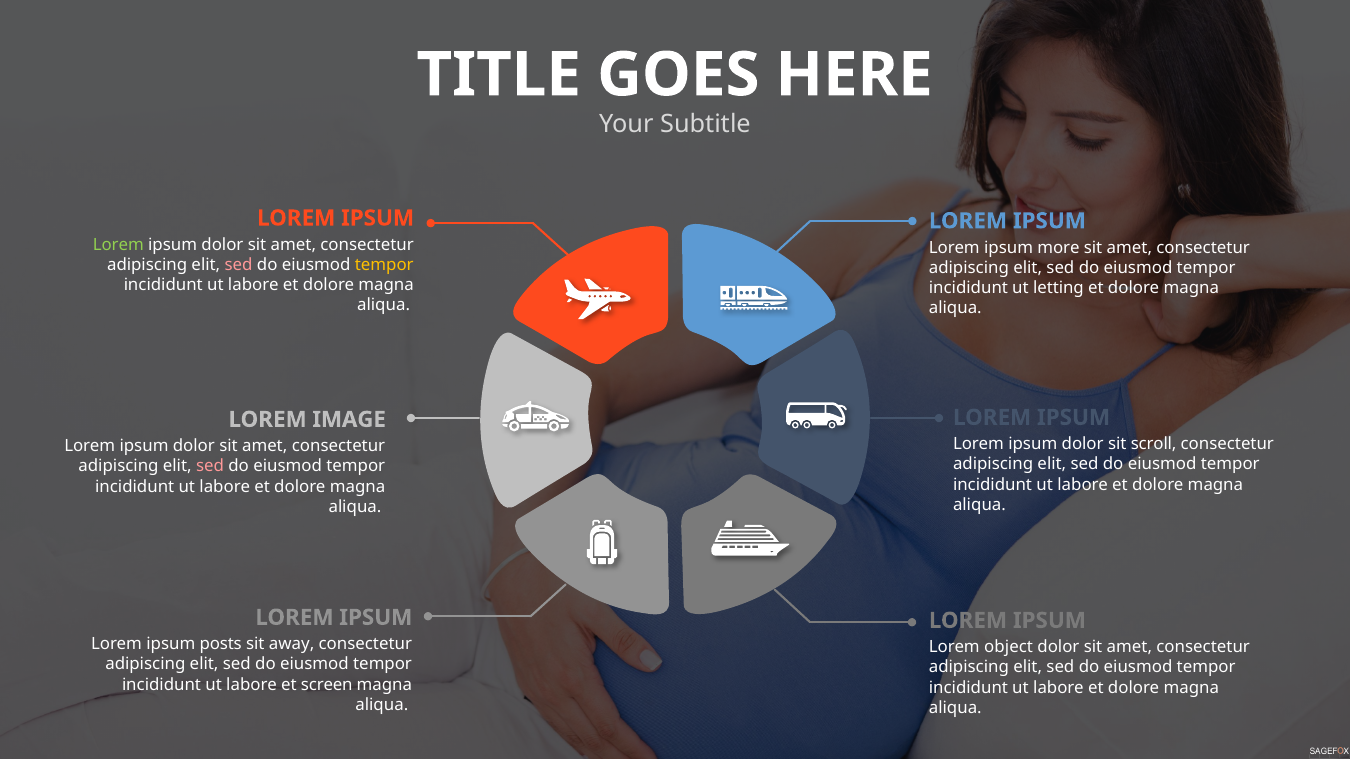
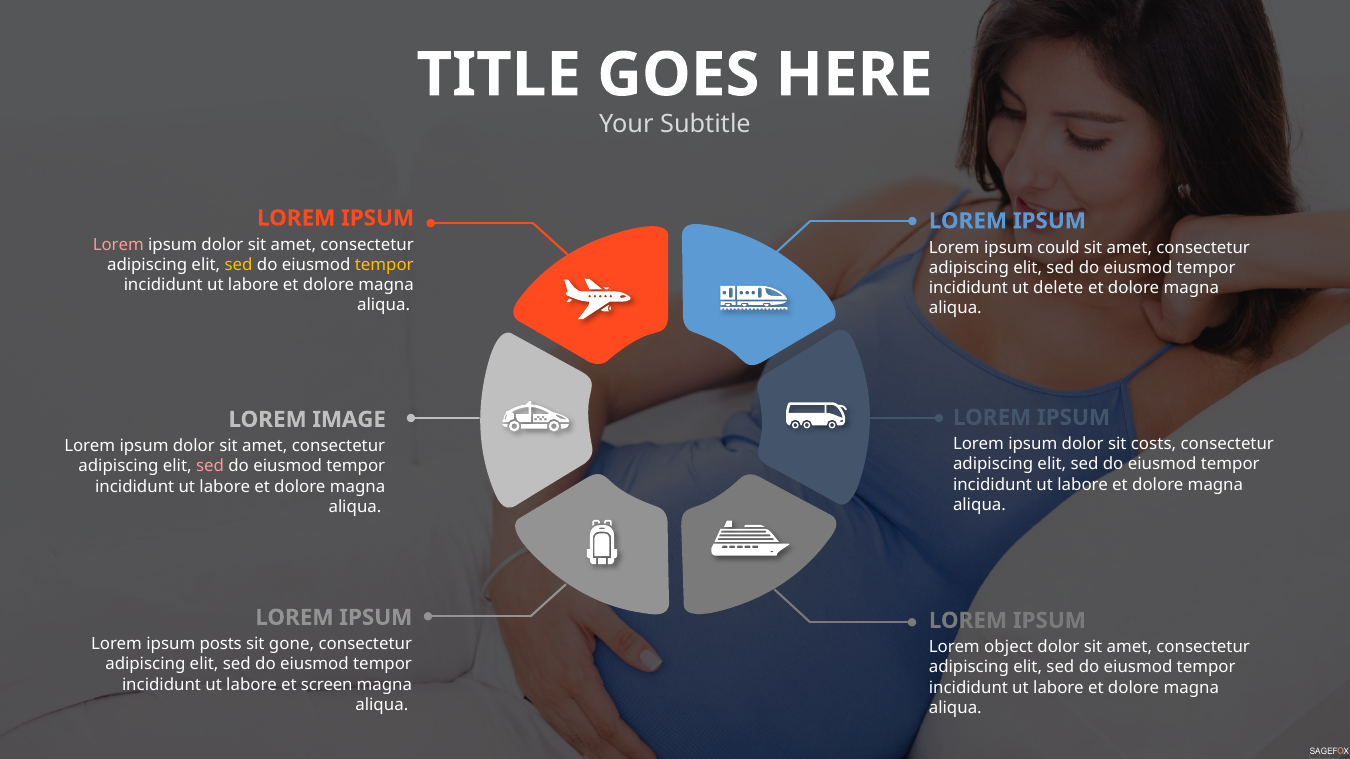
Lorem colour: light green -> pink (118, 245)
more: more -> could (1058, 248)
sed colour: pink -> yellow (239, 265)
letting: letting -> delete (1058, 288)
scroll: scroll -> costs (1153, 444)
away: away -> gone (292, 644)
